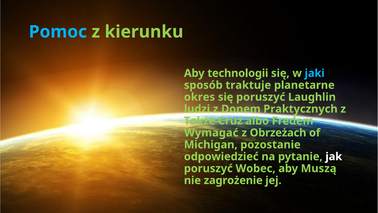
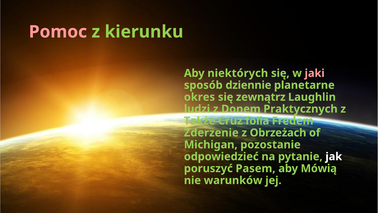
Pomoc colour: light blue -> pink (58, 32)
technologii: technologii -> niektórych (238, 73)
jaki colour: light blue -> pink (315, 73)
traktuje: traktuje -> dziennie (248, 85)
się poruszyć: poruszyć -> zewnątrz (261, 97)
albo: albo -> folia (257, 121)
Wymagać: Wymagać -> Zderzenie (211, 133)
Wobec: Wobec -> Pasem (256, 168)
Muszą: Muszą -> Mówią (319, 168)
zagrożenie: zagrożenie -> warunków (233, 180)
